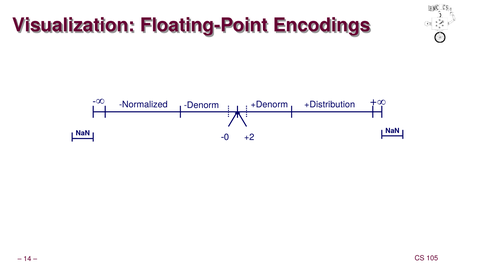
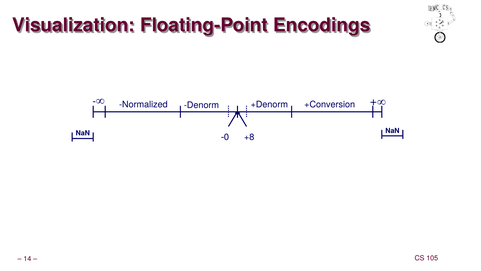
+Distribution: +Distribution -> +Conversion (330, 104)
+2: +2 -> +8 (249, 137)
